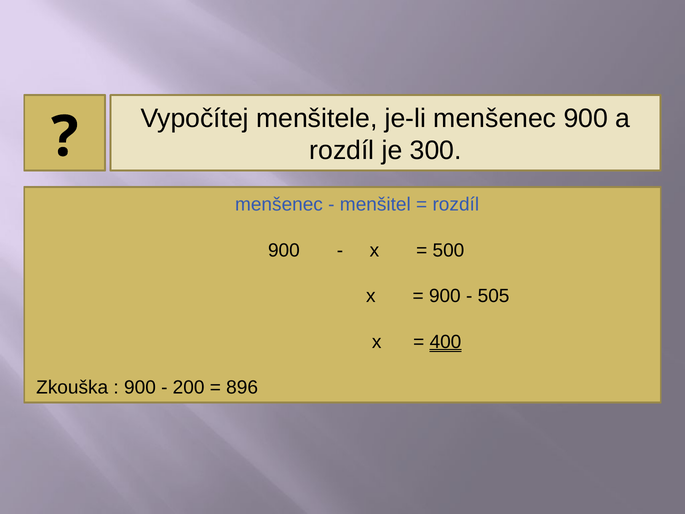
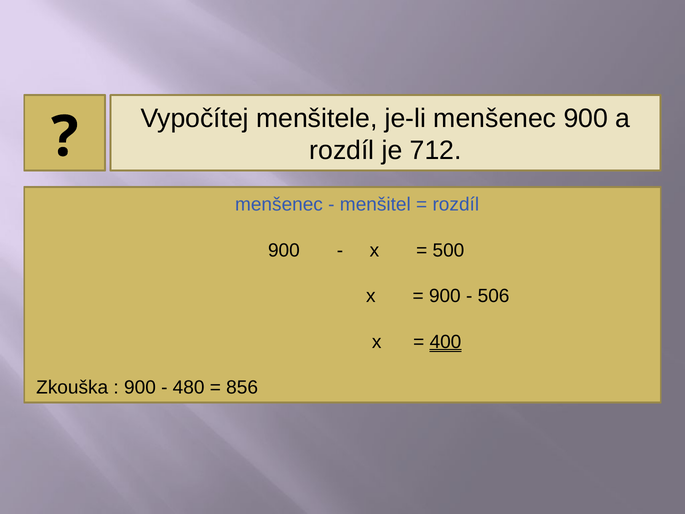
300: 300 -> 712 (436, 151)
505: 505 -> 506 (494, 296)
200: 200 -> 480 (189, 387)
896: 896 -> 856 (242, 387)
